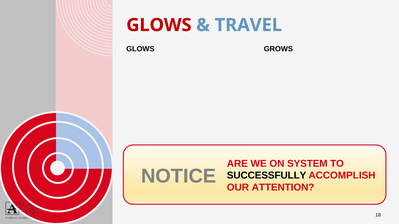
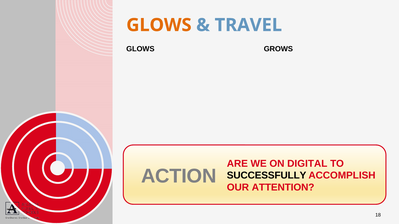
GLOWS colour: red -> orange (159, 25)
SYSTEM: SYSTEM -> DIGITAL (307, 164)
NOTICE: NOTICE -> ACTION (179, 177)
